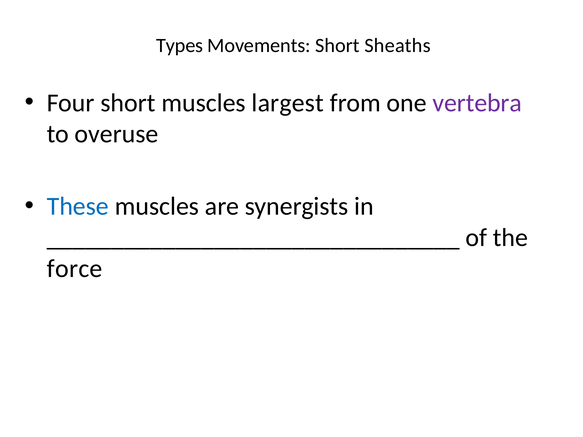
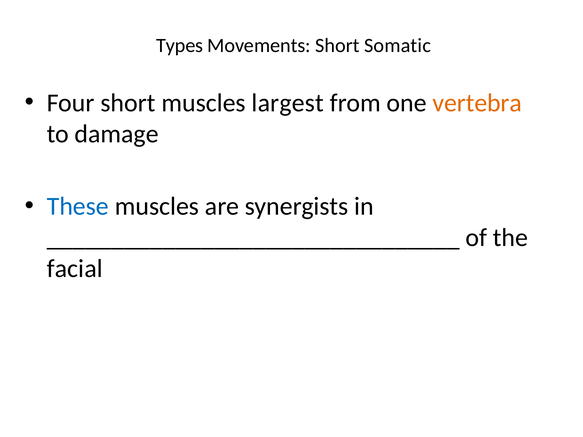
Sheaths: Sheaths -> Somatic (398, 46)
vertebra colour: purple -> orange (477, 103)
overuse: overuse -> damage (117, 134)
force: force -> facial (75, 269)
